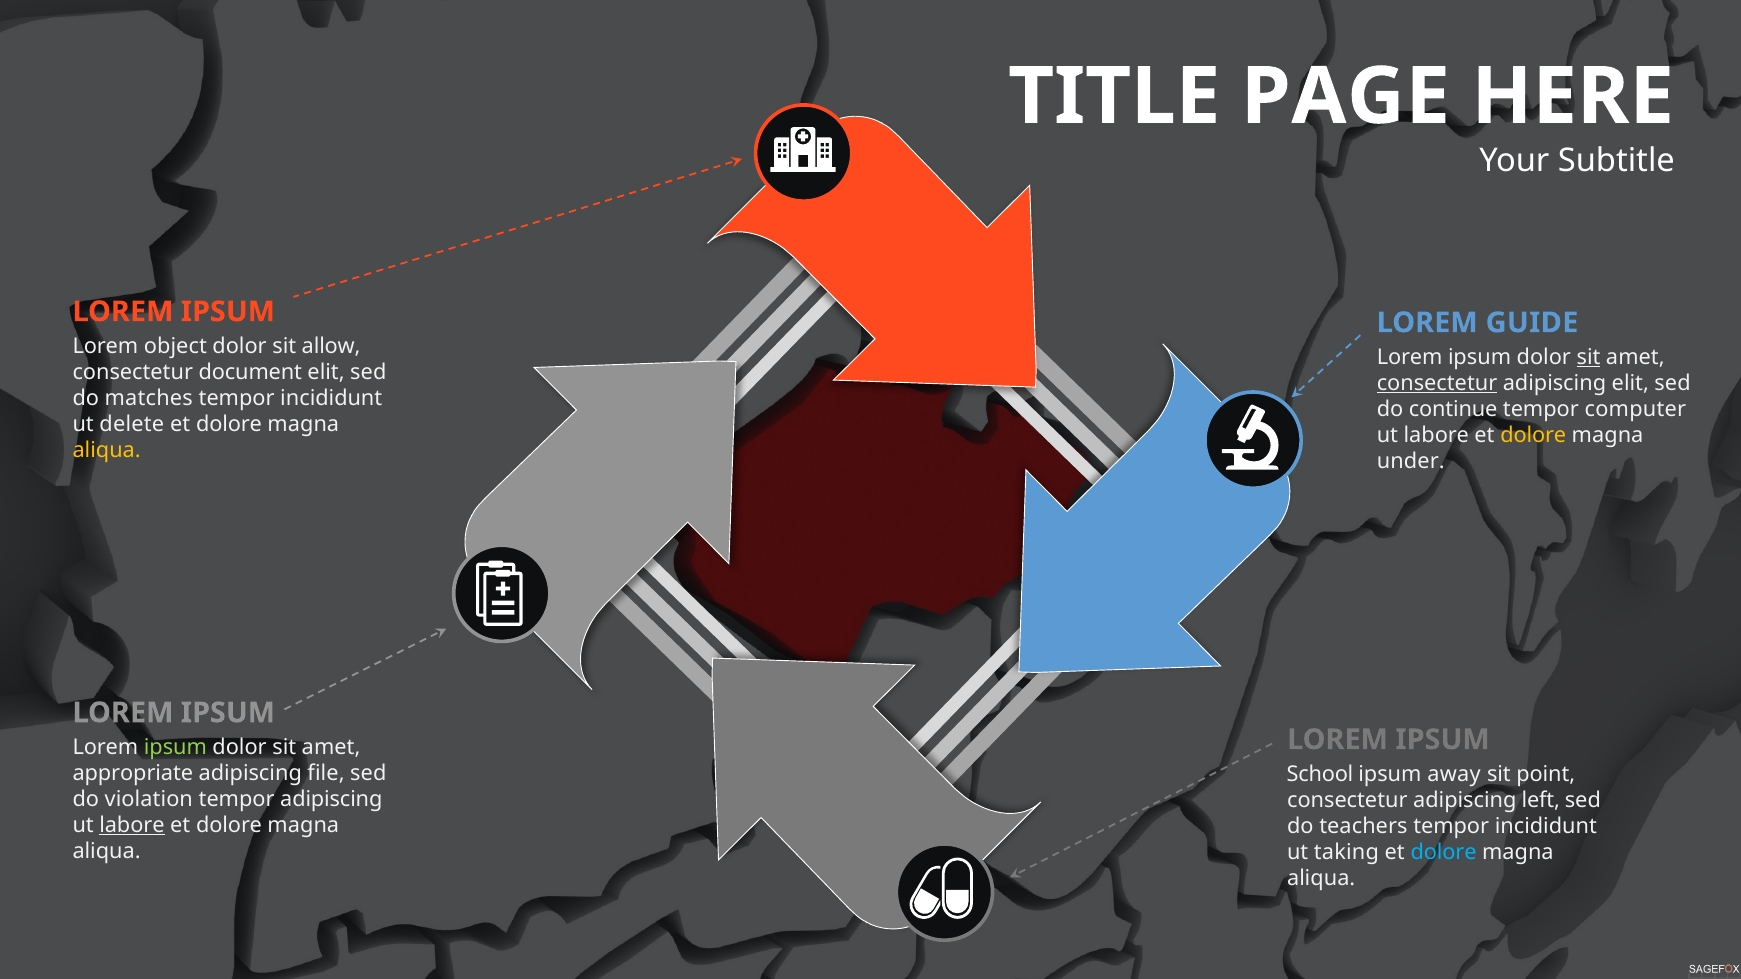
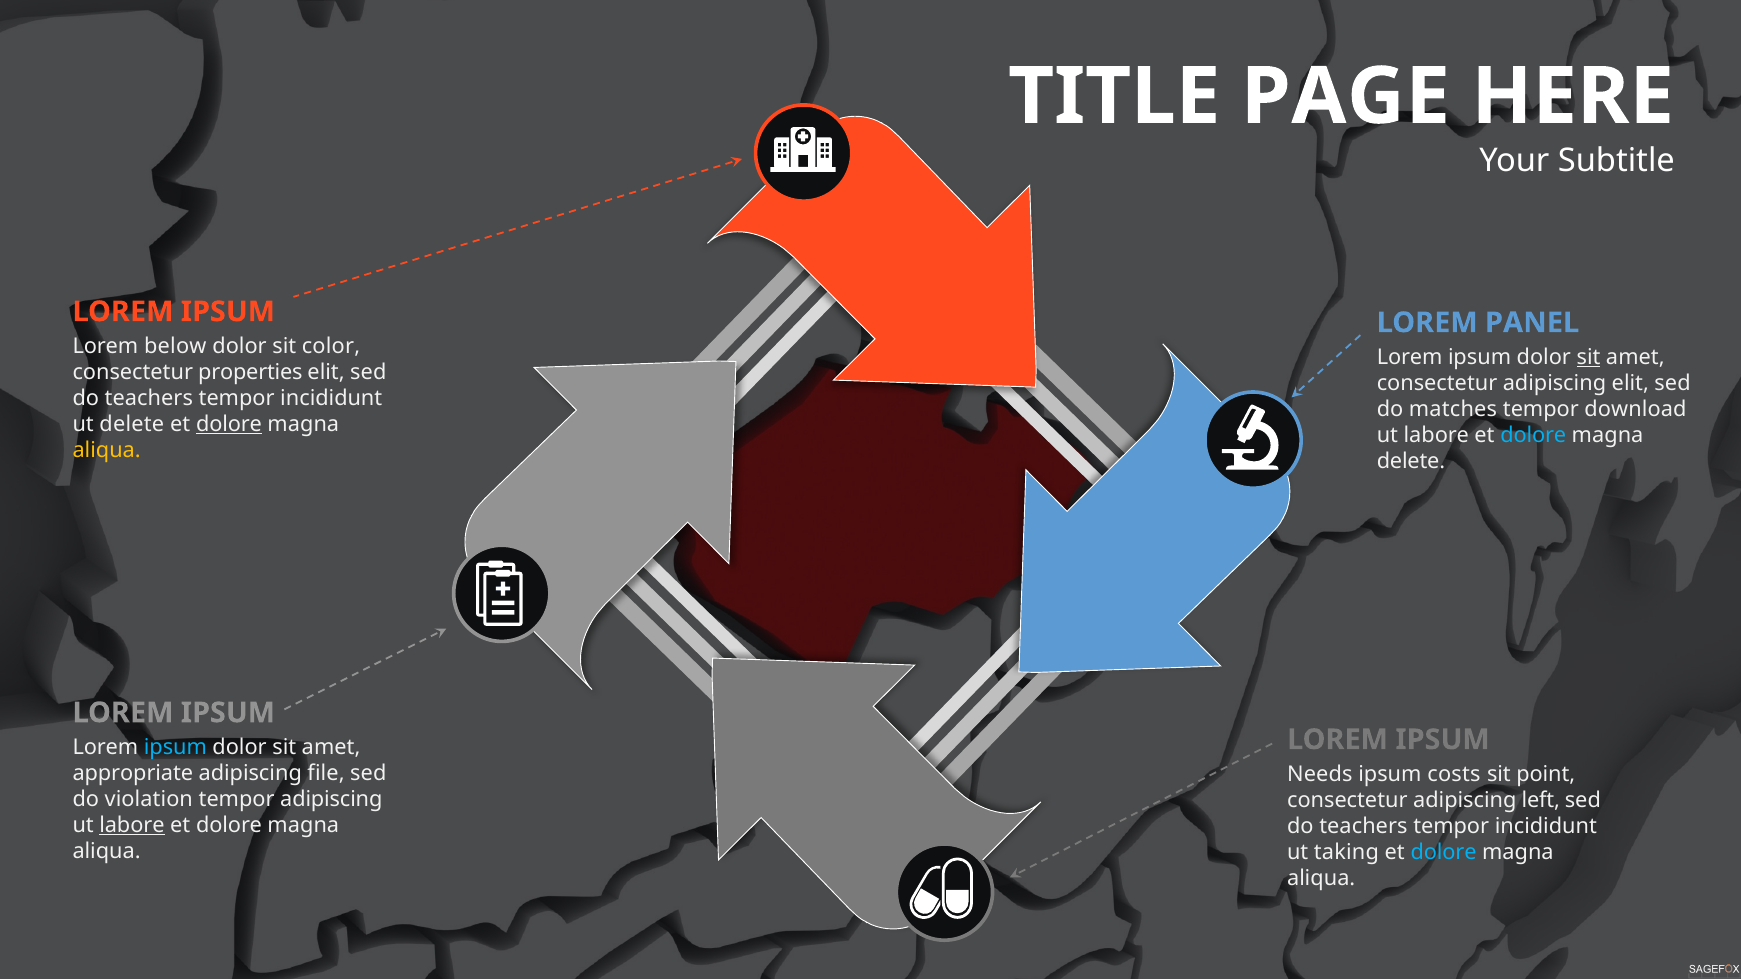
GUIDE: GUIDE -> PANEL (1532, 323)
object: object -> below (175, 346)
allow: allow -> color (331, 346)
document: document -> properties (250, 372)
consectetur underline: present -> none (1437, 383)
matches: matches -> teachers (149, 398)
continue: continue -> matches (1453, 409)
computer: computer -> download (1635, 409)
dolore underline: none -> present (229, 424)
dolore colour: yellow -> light blue (1533, 435)
under: under -> delete (1411, 462)
ipsum colour: light green -> light blue (175, 747)
School: School -> Needs (1320, 774)
away: away -> costs (1454, 774)
